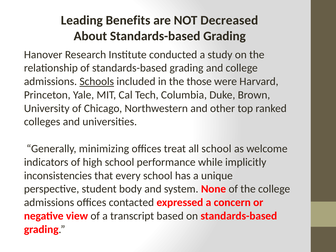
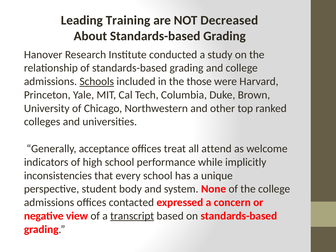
Benefits: Benefits -> Training (128, 20)
minimizing: minimizing -> acceptance (104, 149)
all school: school -> attend (217, 149)
transcript underline: none -> present (132, 216)
